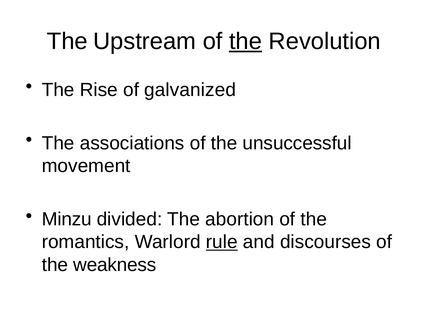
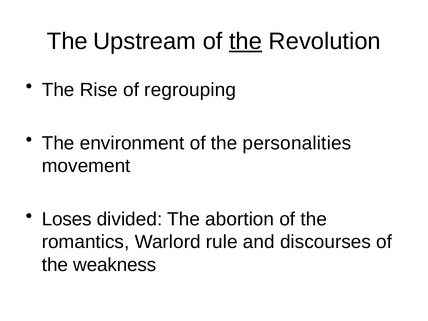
galvanized: galvanized -> regrouping (190, 90)
associations: associations -> environment (132, 143)
unsuccessful: unsuccessful -> personalities (297, 143)
Minzu: Minzu -> Loses (67, 219)
rule underline: present -> none (222, 242)
